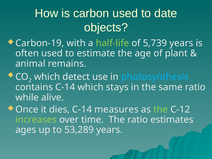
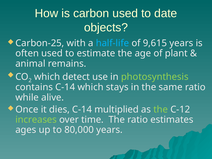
Carbon-19: Carbon-19 -> Carbon-25 (40, 43)
half-life colour: light green -> light blue (112, 43)
5,739: 5,739 -> 9,615 (155, 43)
photosynthesis colour: light blue -> light green (155, 77)
measures: measures -> multiplied (117, 109)
53,289: 53,289 -> 80,000 (79, 130)
